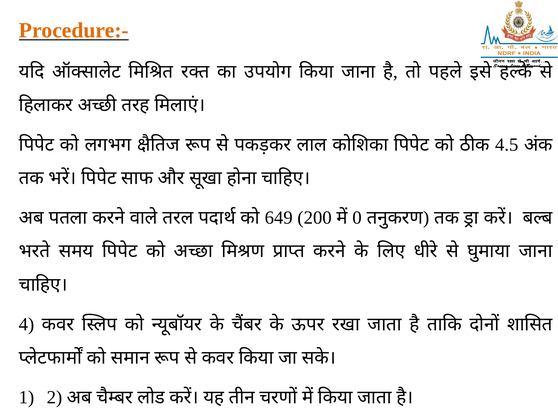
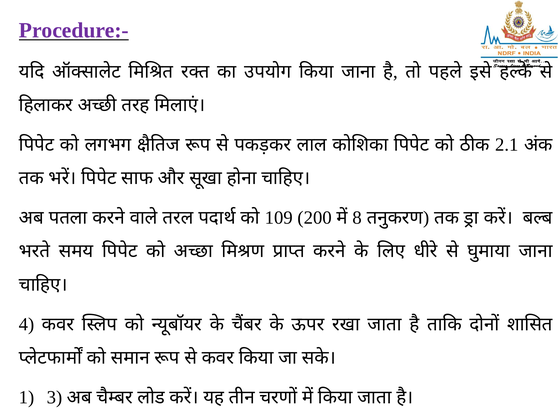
Procedure:- colour: orange -> purple (74, 30)
4.5: 4.5 -> 2.1 (507, 145)
649: 649 -> 109 (279, 218)
0: 0 -> 8 (357, 218)
2: 2 -> 3 (55, 398)
